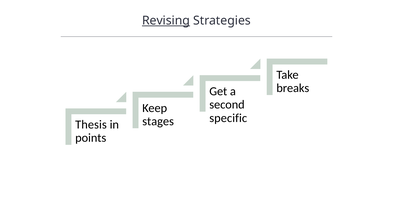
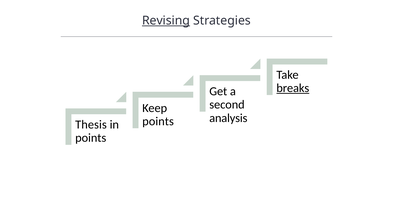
breaks underline: none -> present (293, 88)
specific: specific -> analysis (228, 118)
stages: stages -> points (158, 121)
